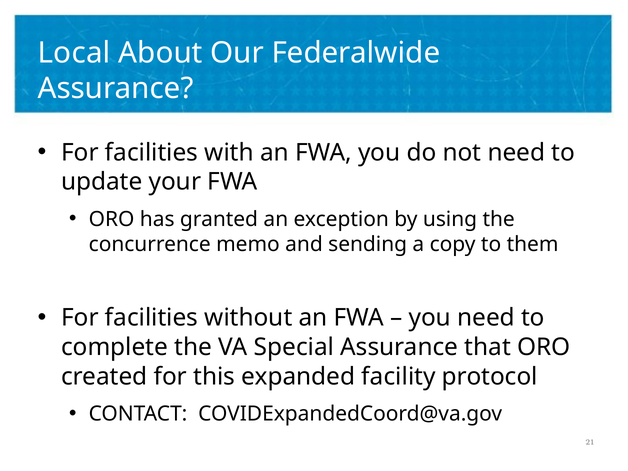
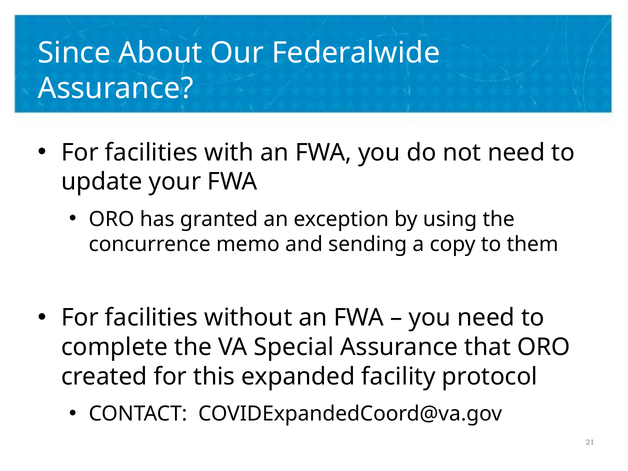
Local: Local -> Since (74, 53)
